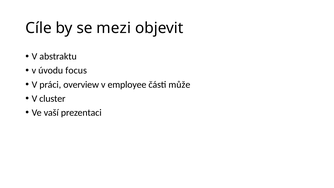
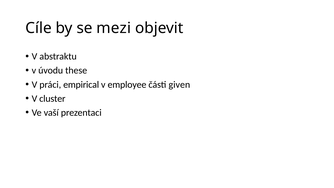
focus: focus -> these (76, 70)
overview: overview -> empirical (81, 84)
může: může -> given (179, 84)
